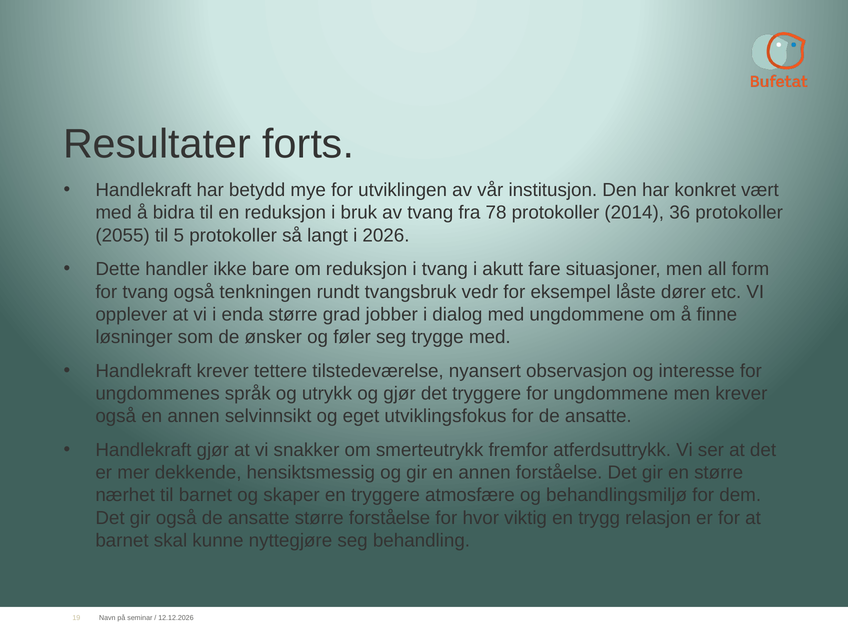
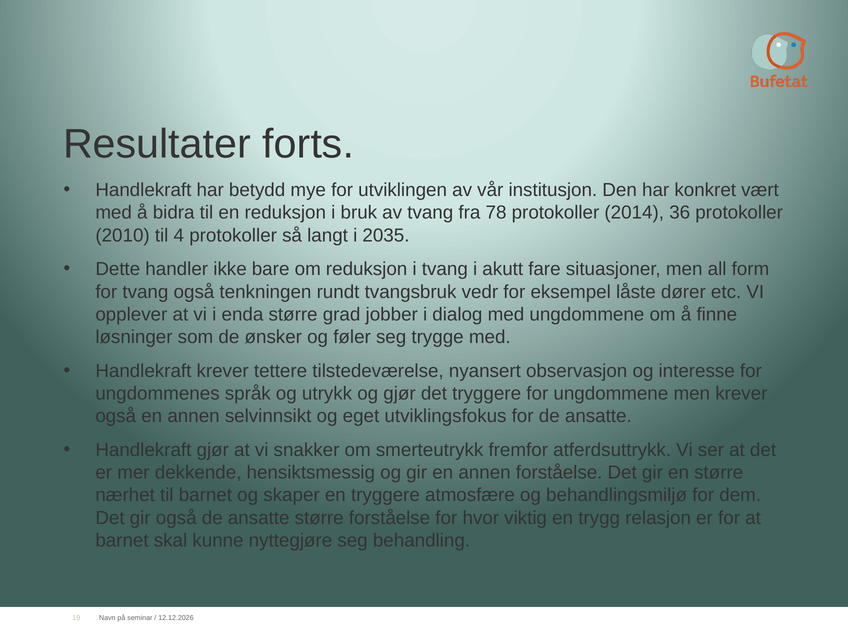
2055: 2055 -> 2010 (123, 235)
5: 5 -> 4 (179, 235)
2026: 2026 -> 2035 (386, 235)
